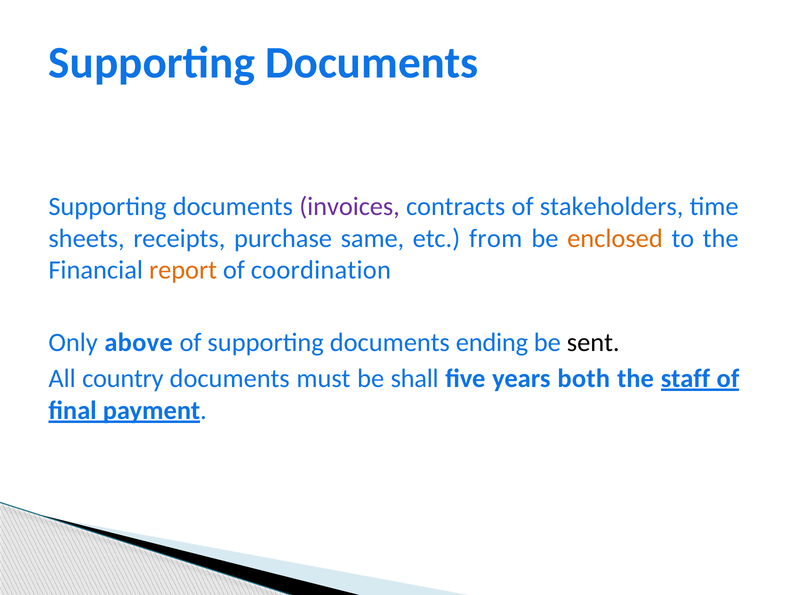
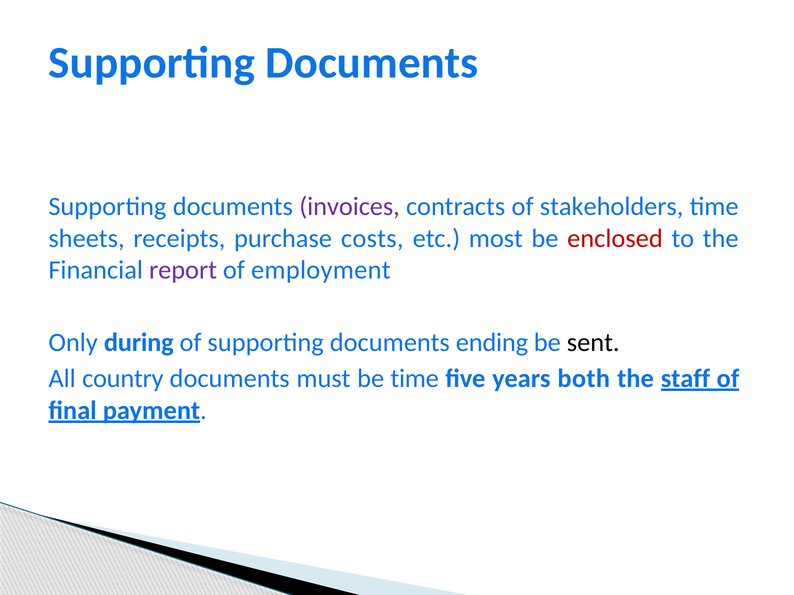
same: same -> costs (372, 239)
from: from -> most (496, 239)
enclosed colour: orange -> red (615, 239)
report colour: orange -> purple (183, 270)
coordination: coordination -> employment (321, 270)
above: above -> during (139, 343)
be shall: shall -> time (415, 379)
